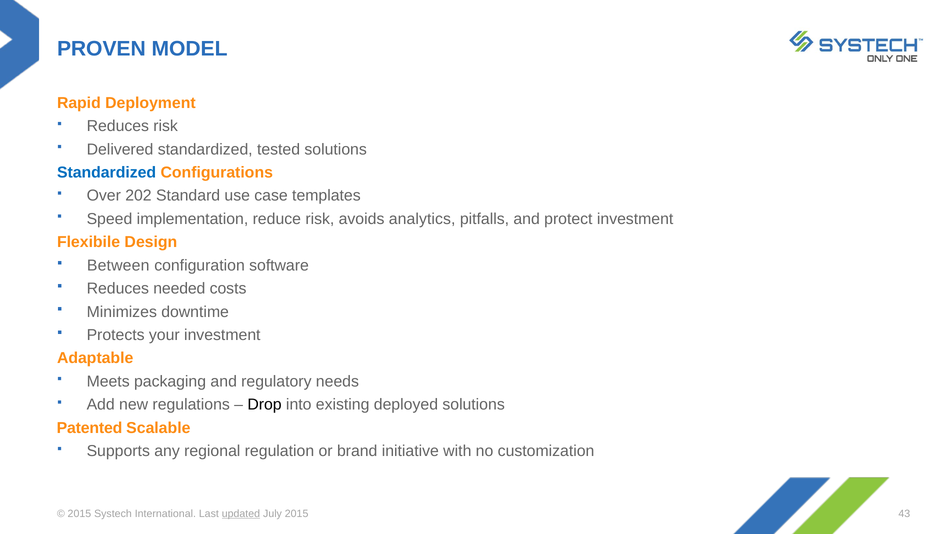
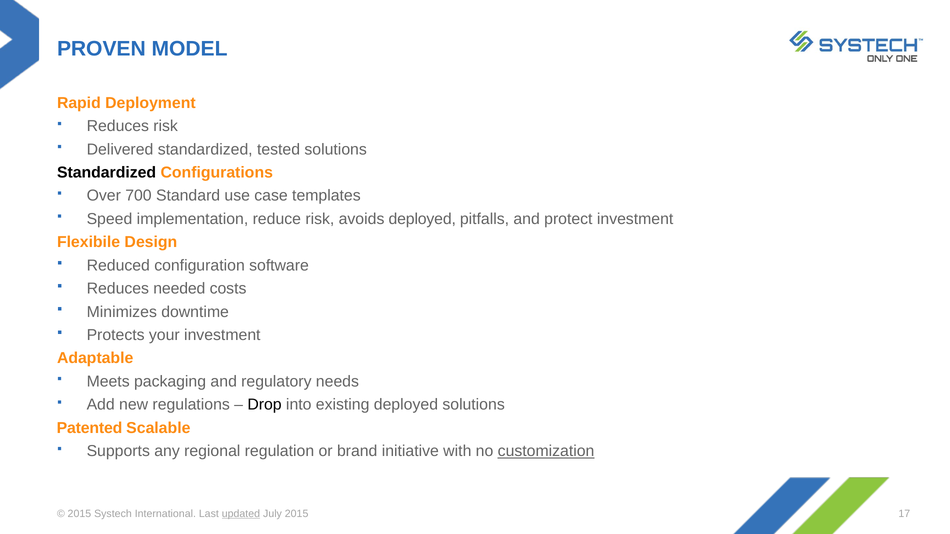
Standardized colour: blue -> black (107, 173)
202: 202 -> 700 (138, 196)
avoids analytics: analytics -> deployed (422, 219)
Between: Between -> Reduced (118, 266)
customization underline: none -> present (546, 451)
43: 43 -> 17 (904, 514)
